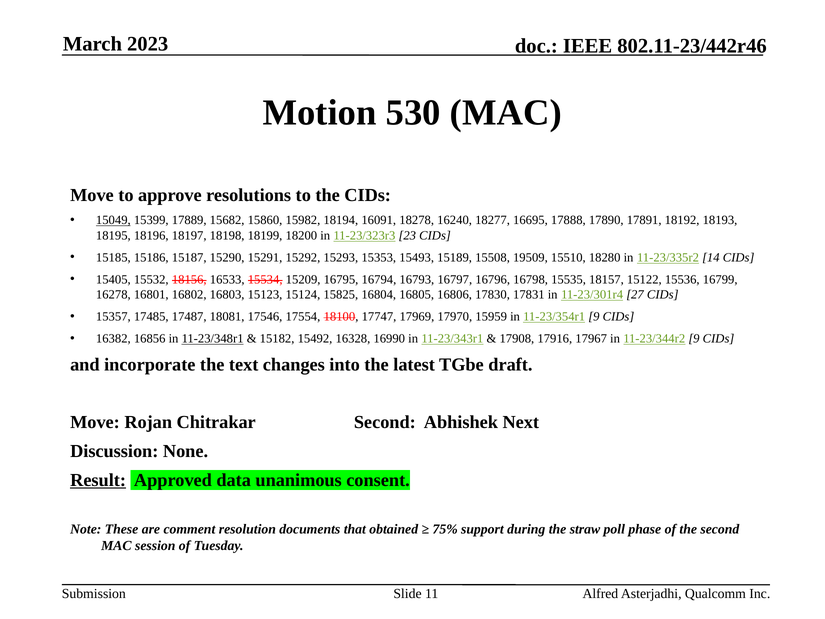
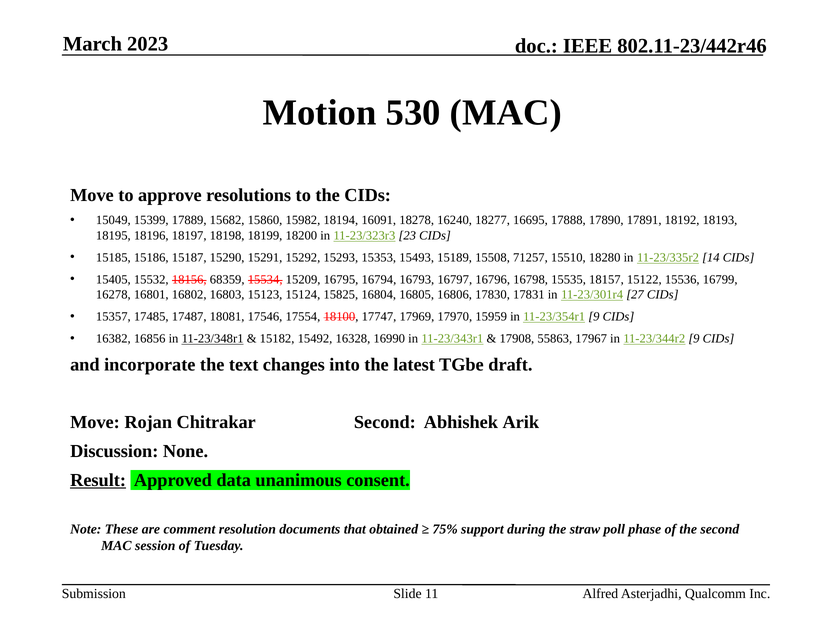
15049 underline: present -> none (113, 220)
19509: 19509 -> 71257 (530, 257)
16533: 16533 -> 68359 (227, 279)
17916: 17916 -> 55863 (555, 339)
Next: Next -> Arik (521, 422)
